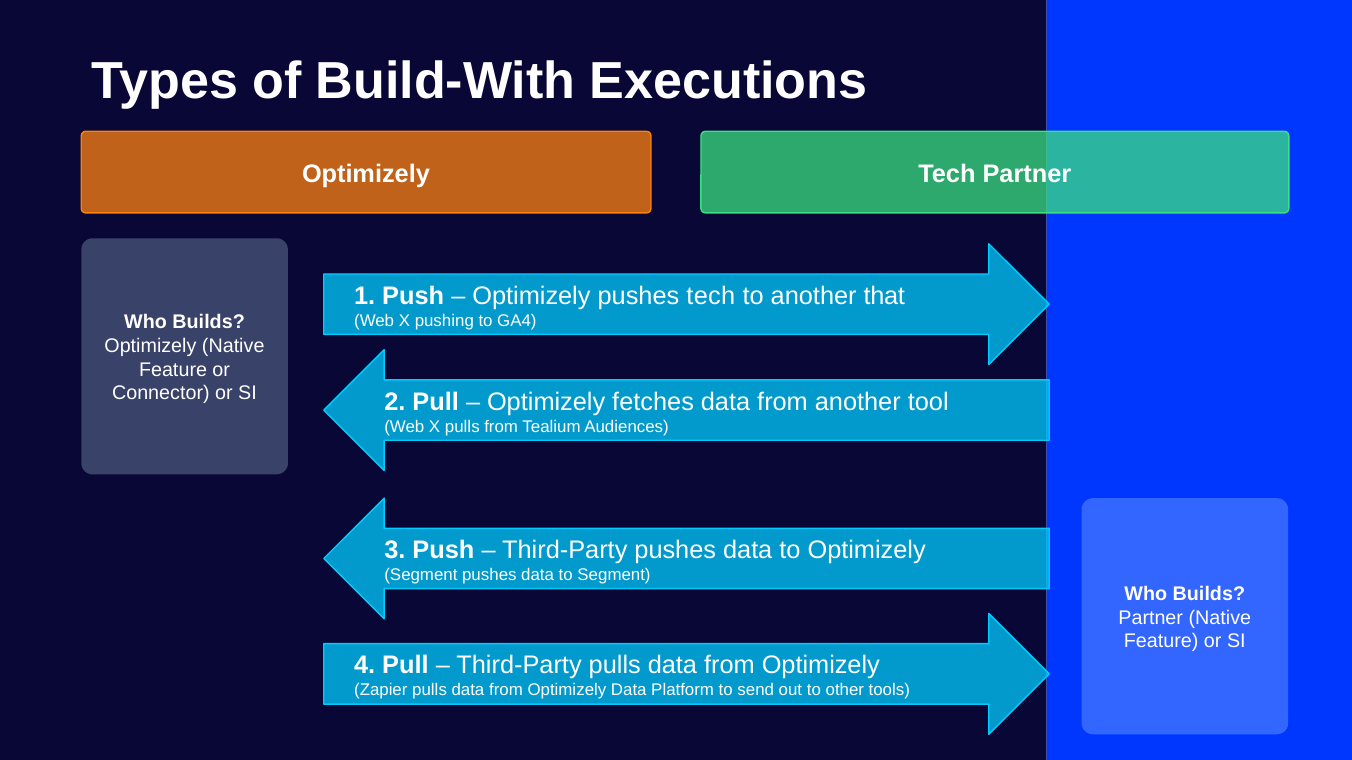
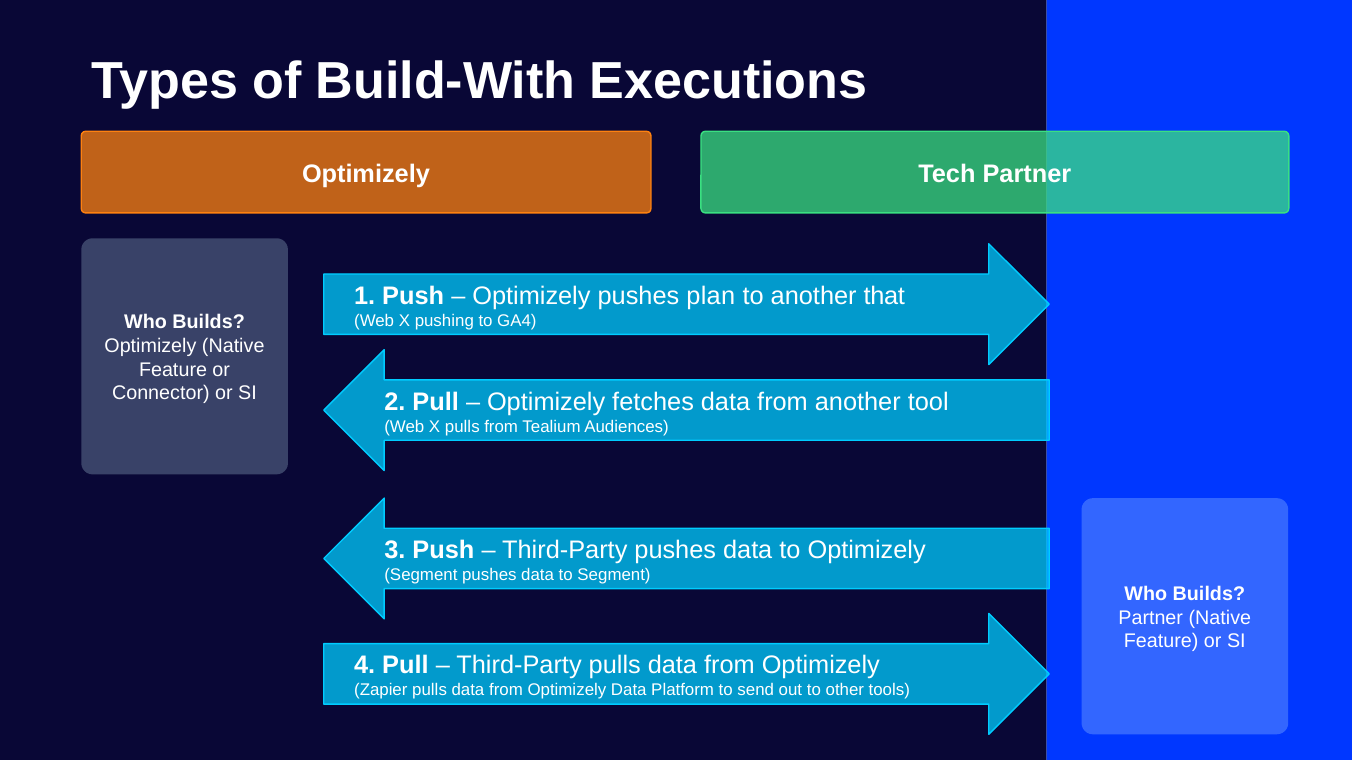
pushes tech: tech -> plan (711, 296)
